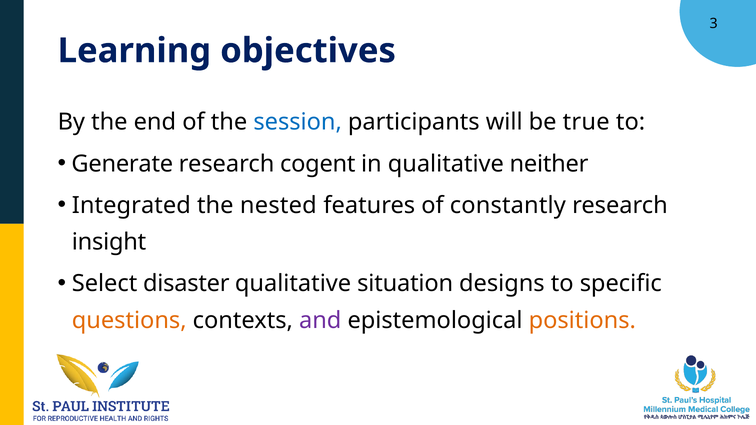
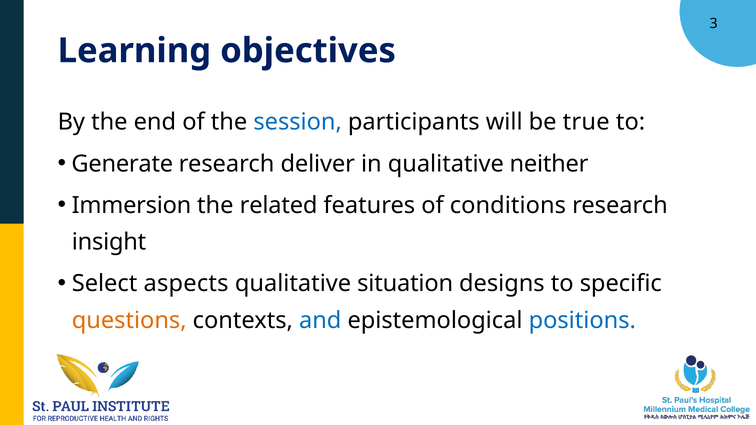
cogent: cogent -> deliver (318, 164)
Integrated: Integrated -> Immersion (132, 205)
nested: nested -> related (279, 205)
constantly: constantly -> conditions (508, 205)
disaster: disaster -> aspects (186, 284)
and colour: purple -> blue (320, 321)
positions colour: orange -> blue (582, 321)
